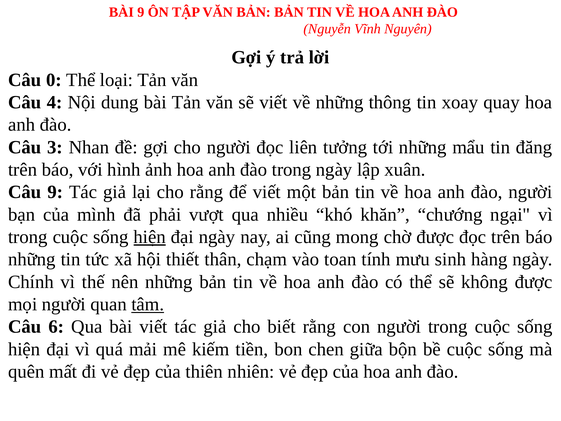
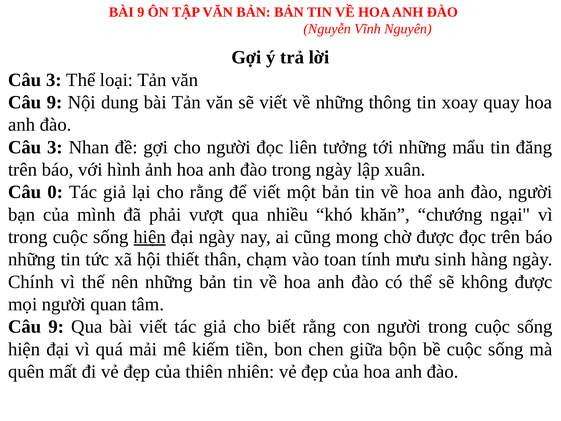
0: 0 -> 3 (54, 80)
4: 4 -> 9 (55, 102)
Câu 9: 9 -> 0 (55, 192)
tâm underline: present -> none (148, 304)
6: 6 -> 9 (56, 327)
